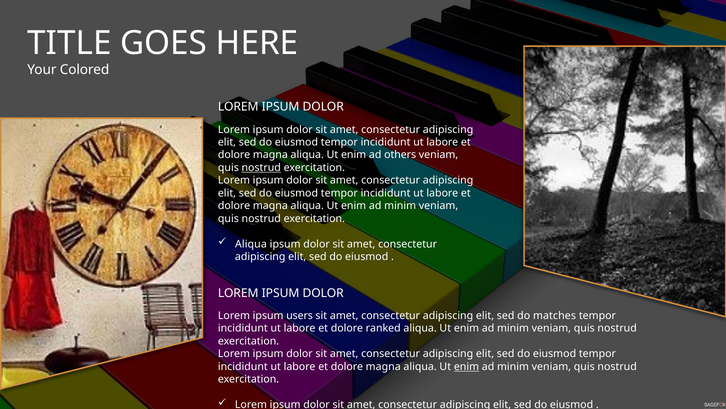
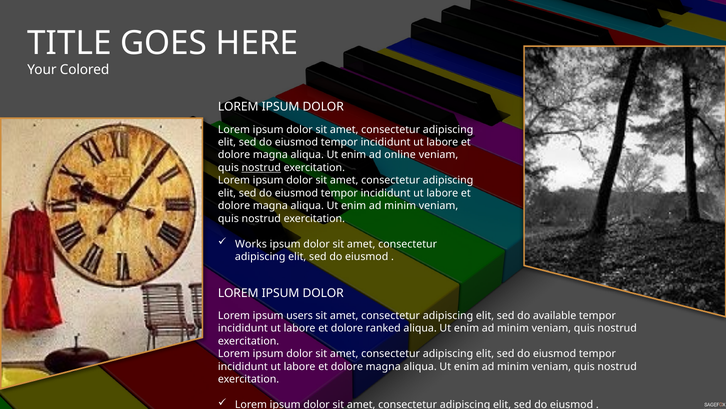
others: others -> online (400, 155)
Aliqua: Aliqua -> Works (251, 244)
matches: matches -> available (555, 315)
enim underline: present -> none (466, 366)
